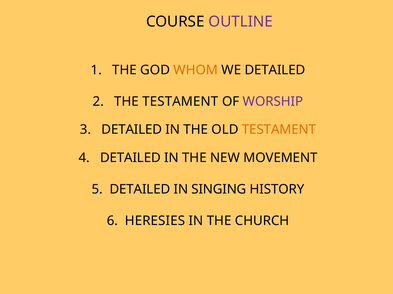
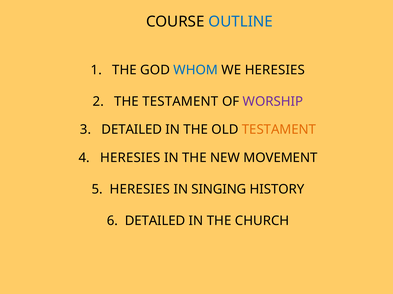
OUTLINE colour: purple -> blue (241, 22)
WHOM colour: orange -> blue (196, 70)
WE DETAILED: DETAILED -> HERESIES (275, 70)
4 DETAILED: DETAILED -> HERESIES (130, 158)
5 DETAILED: DETAILED -> HERESIES (140, 190)
6 HERESIES: HERESIES -> DETAILED (155, 221)
